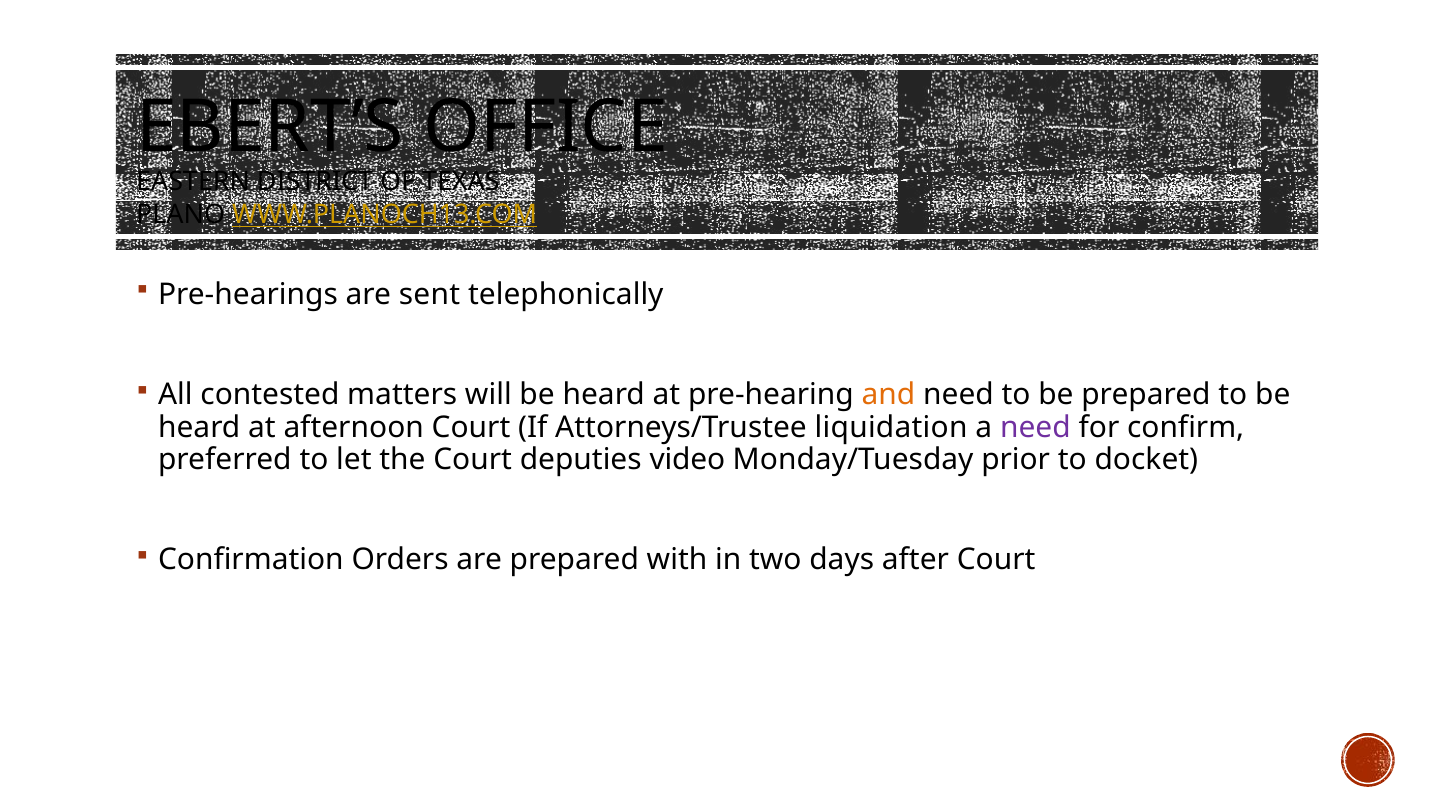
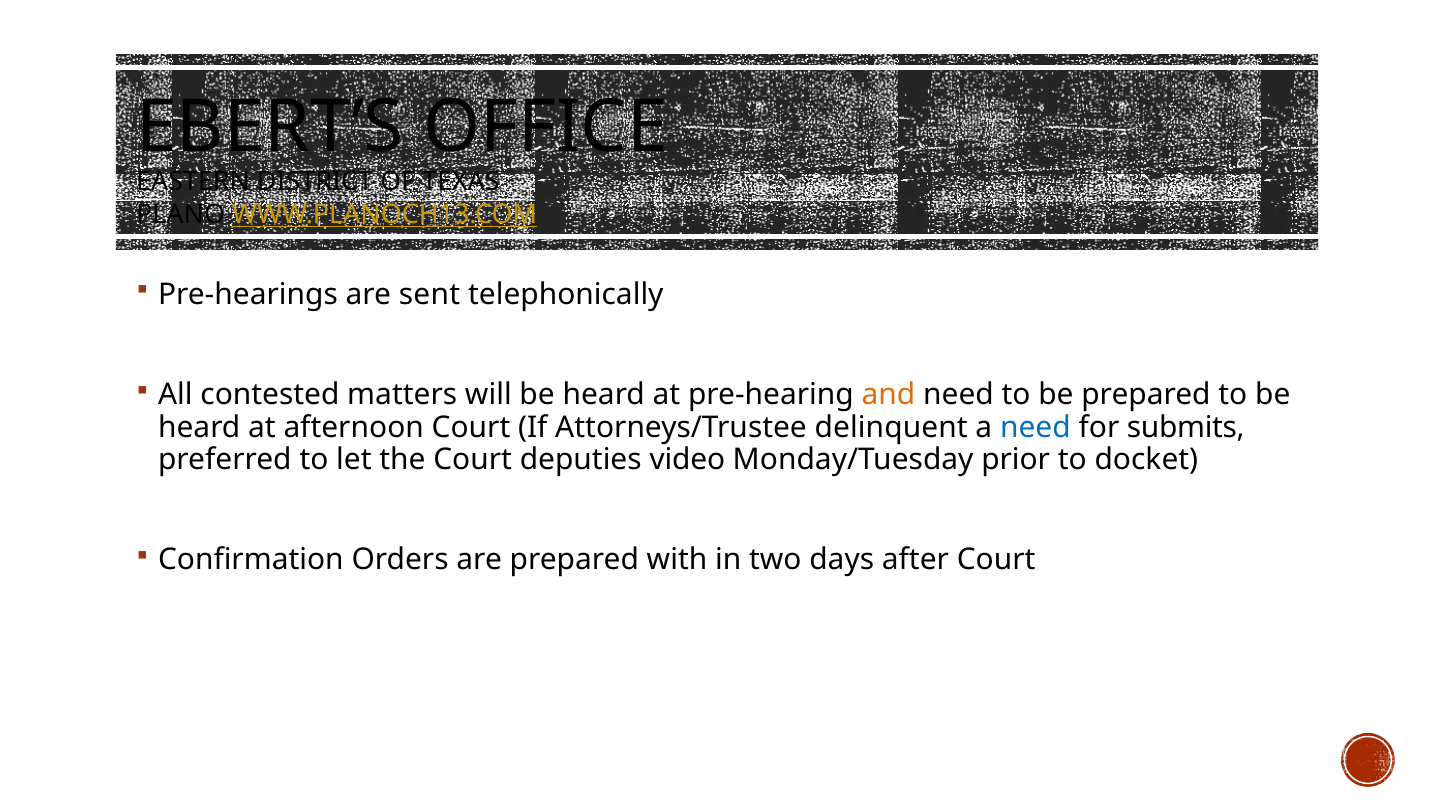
liquidation: liquidation -> delinquent (891, 427)
need colour: purple -> blue (1035, 427)
confirm: confirm -> submits (1186, 427)
